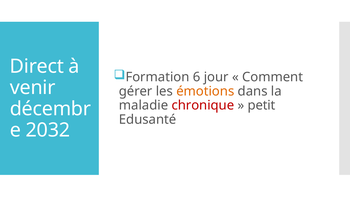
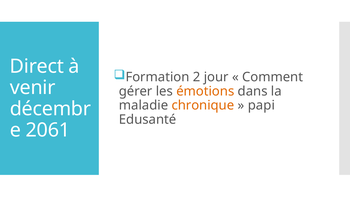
6: 6 -> 2 (197, 77)
chronique colour: red -> orange (203, 105)
petit: petit -> papi (261, 105)
2032: 2032 -> 2061 (48, 130)
